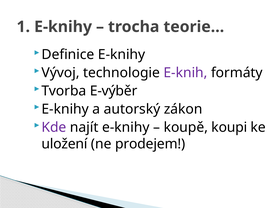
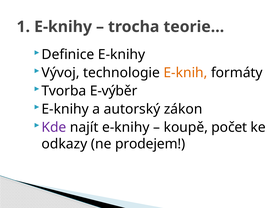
E-knih colour: purple -> orange (185, 73)
koupi: koupi -> počet (229, 127)
uložení: uložení -> odkazy (64, 144)
